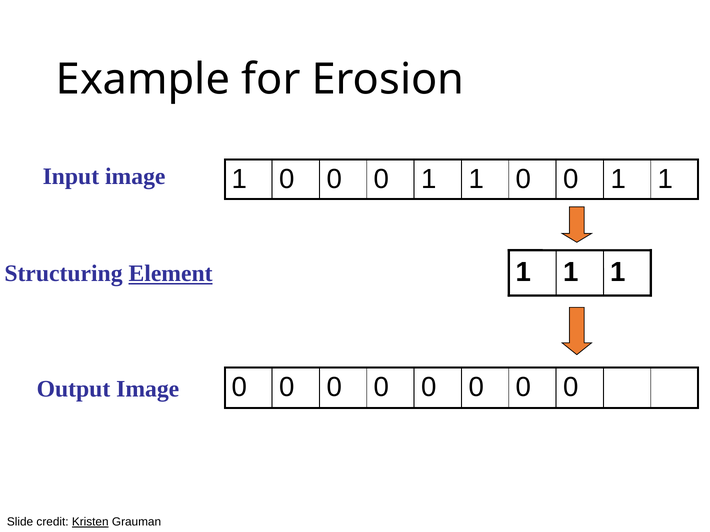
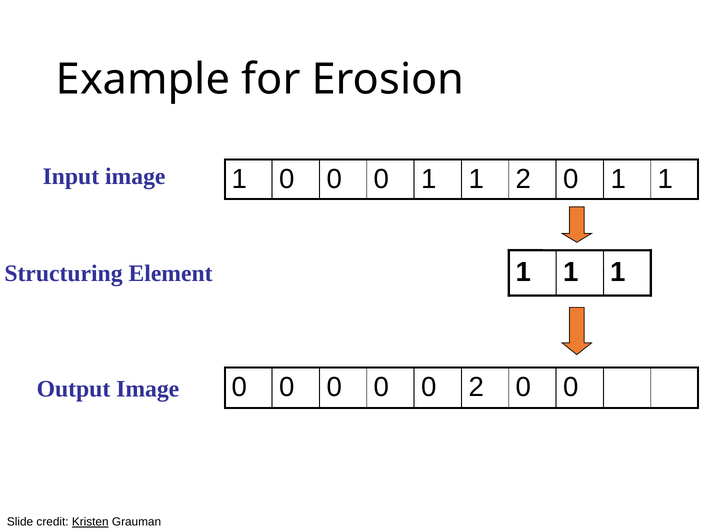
1 1 0: 0 -> 2 (524, 179)
Element underline: present -> none (171, 274)
0: 0 -> 2 (476, 387)
